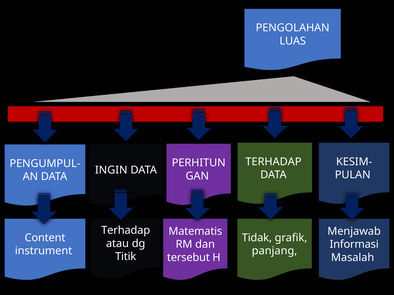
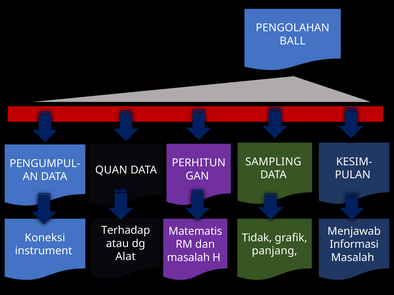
LUAS: LUAS -> BALL (293, 41)
TERHADAP: TERHADAP -> SAMPLING (273, 162)
INGIN: INGIN -> QUAN (111, 170)
Content: Content -> Koneksi (45, 238)
Titik: Titik -> Alat (126, 257)
tersebut: tersebut -> masalah (188, 258)
